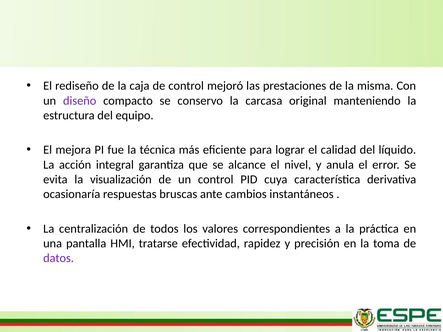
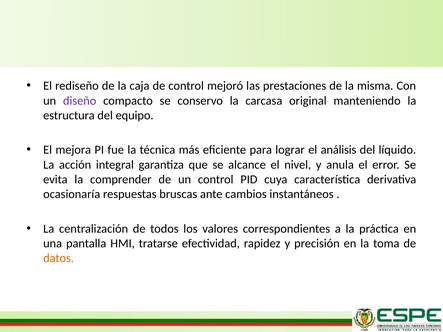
calidad: calidad -> análisis (339, 150)
visualización: visualización -> comprender (121, 180)
datos colour: purple -> orange (59, 258)
